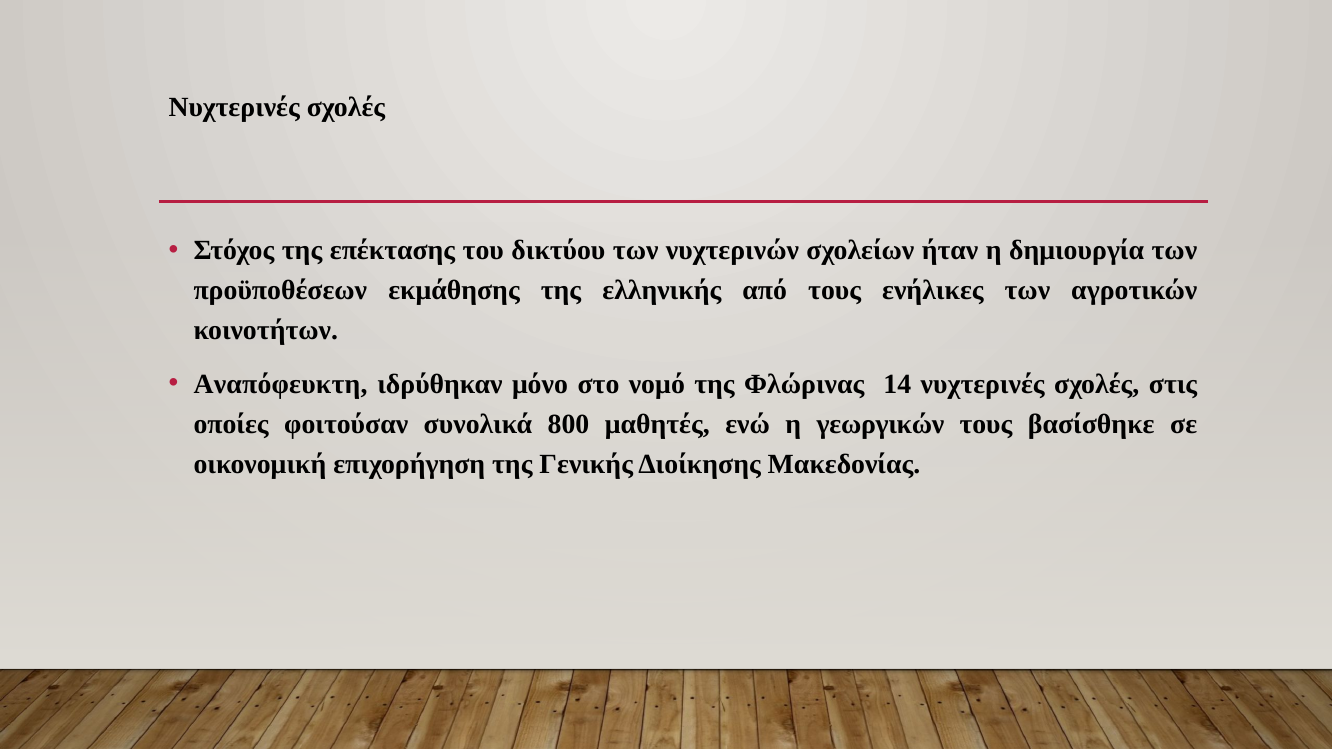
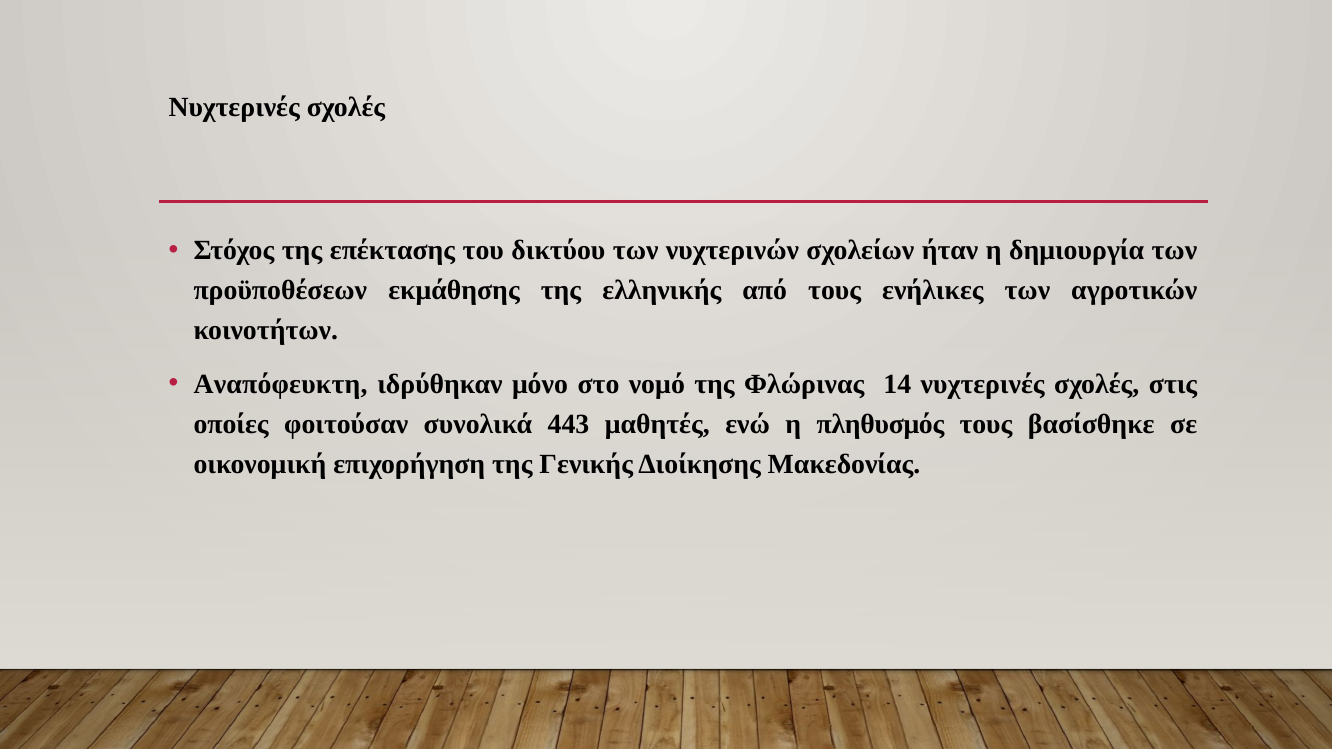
800: 800 -> 443 (568, 424)
γεωργικών: γεωργικών -> πληθυσμός (880, 424)
